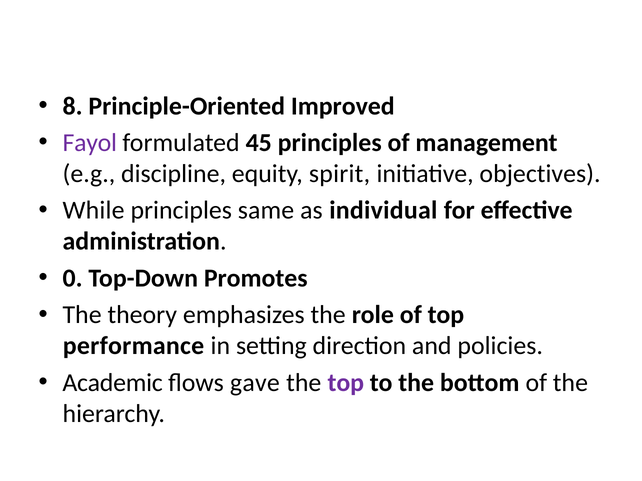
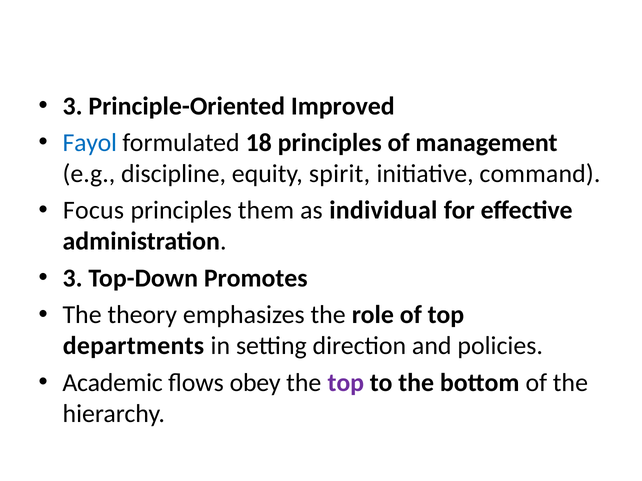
8: 8 -> 3 (73, 106)
Fayol colour: purple -> blue (90, 143)
45: 45 -> 18 (259, 143)
objectives: objectives -> command (540, 174)
While: While -> Focus (93, 211)
same: same -> them (266, 211)
0: 0 -> 3 (73, 278)
performance: performance -> departments (133, 346)
gave: gave -> obey (255, 383)
